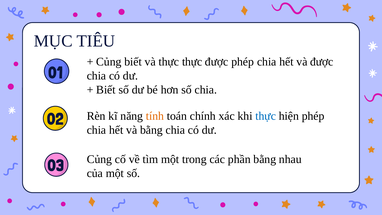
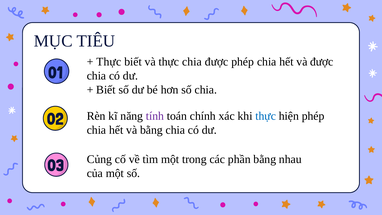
Củng: Củng -> Thực (109, 62)
thực thực: thực -> chia (192, 62)
tính colour: orange -> purple (155, 116)
